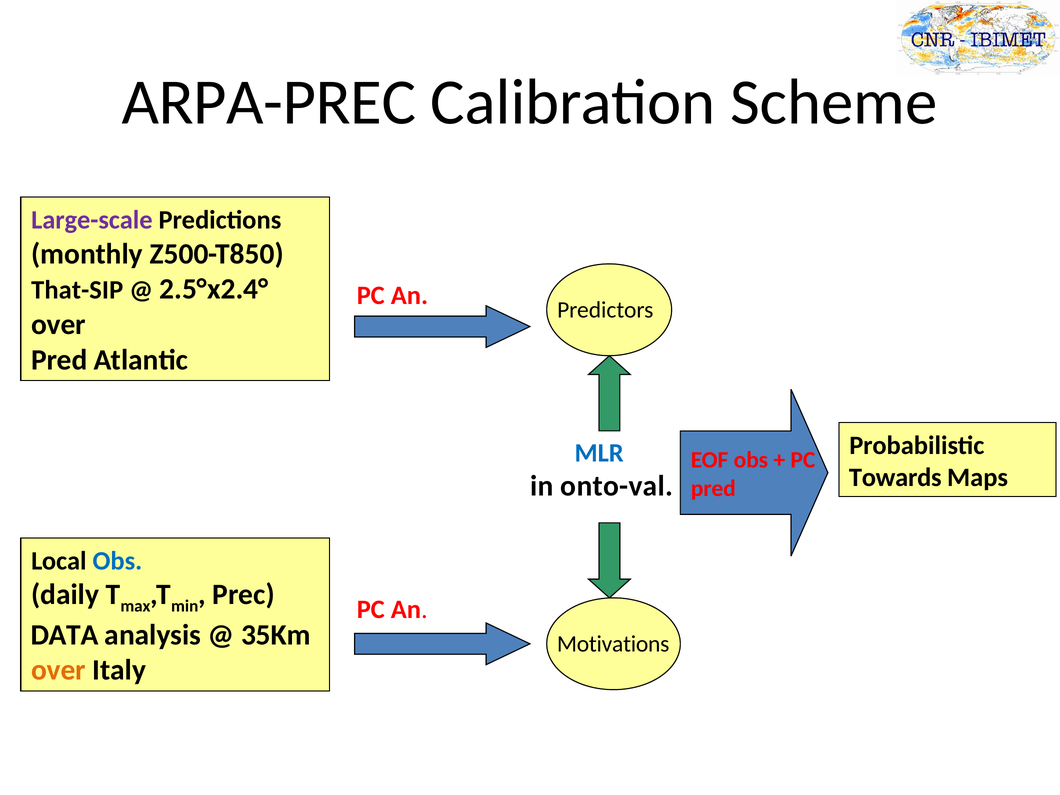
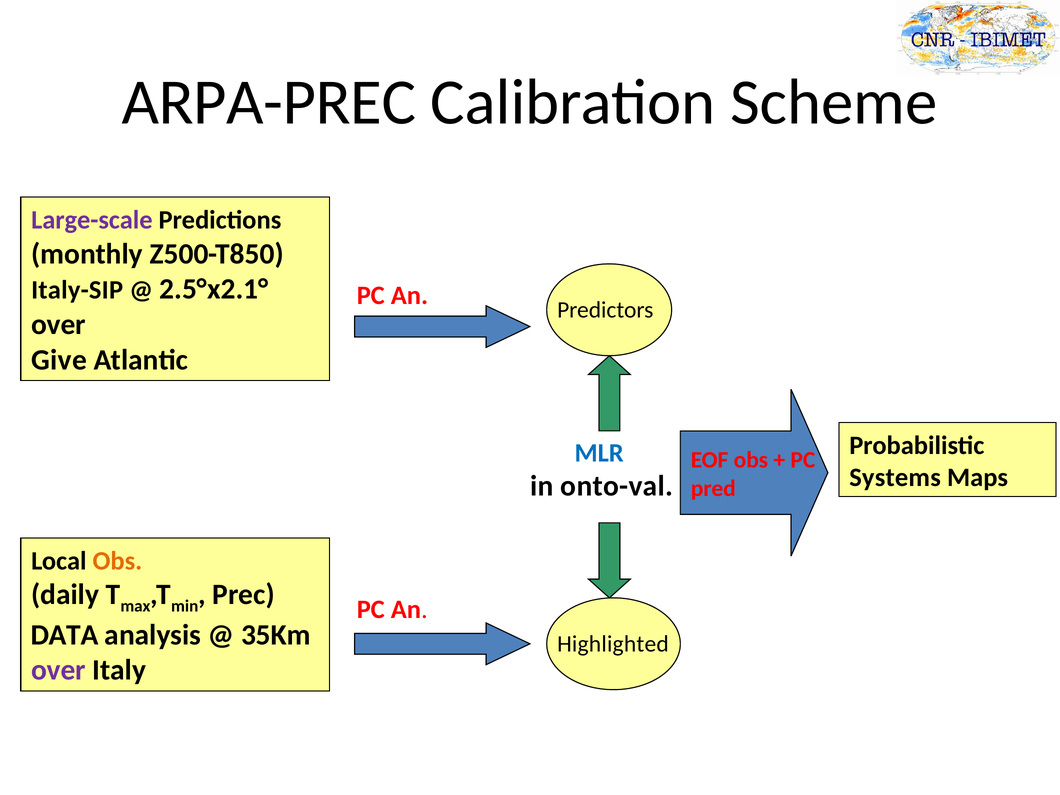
That-SIP: That-SIP -> Italy-SIP (77, 290)
2.5°x2.4°: 2.5°x2.4° -> 2.5°x2.1° (214, 289)
Pred: Pred -> Give (59, 360)
Towards: Towards -> Systems (895, 477)
Obs colour: blue -> orange (117, 561)
Motivations: Motivations -> Highlighted (613, 644)
over colour: orange -> purple (59, 670)
